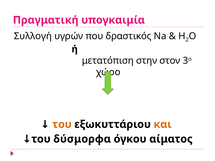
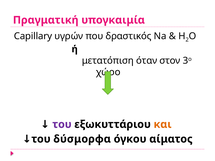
Συλλογή: Συλλογή -> Capillary (33, 36)
στην: στην -> όταν (147, 61)
του colour: orange -> purple (62, 125)
